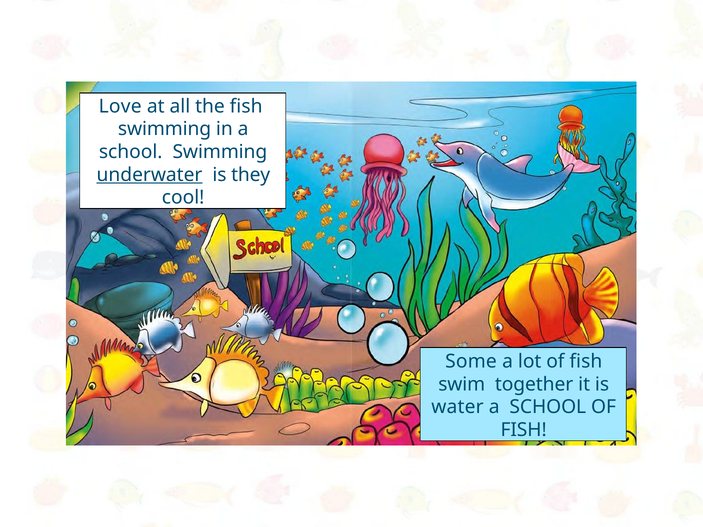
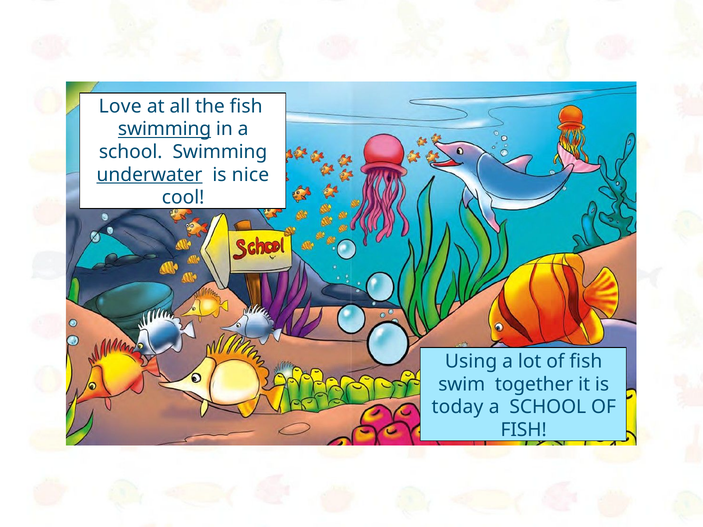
swimming underline: none -> present (165, 129)
they: they -> nice (250, 175)
Some: Some -> Using (471, 362)
water: water -> today (457, 407)
